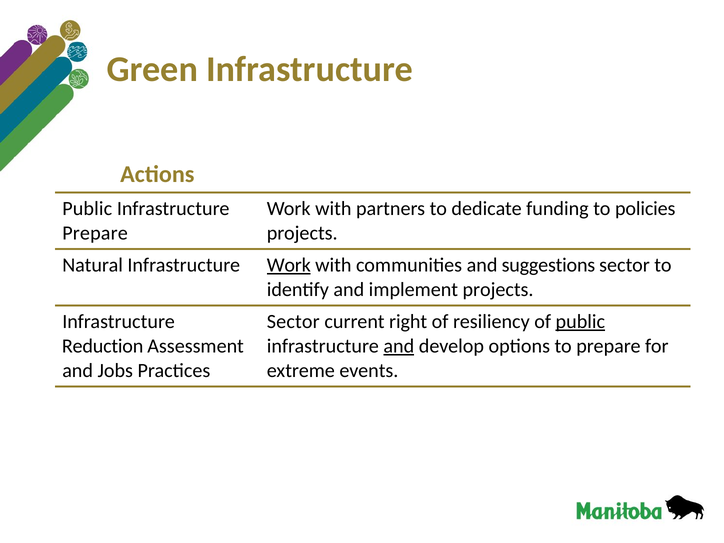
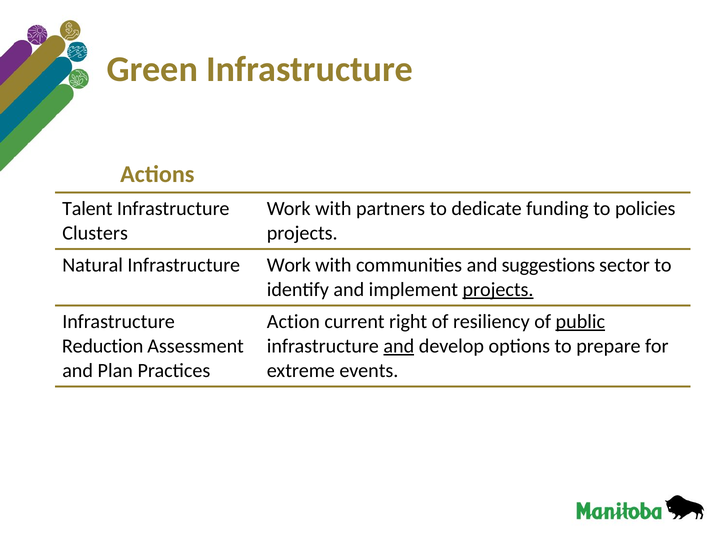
Public: Public -> Talent (87, 209)
Prepare: Prepare -> Clusters (95, 233)
Work underline: present -> none (289, 265)
projects underline: none -> present (498, 290)
Sector: Sector -> Action (293, 322)
Jobs: Jobs -> Plan (115, 371)
